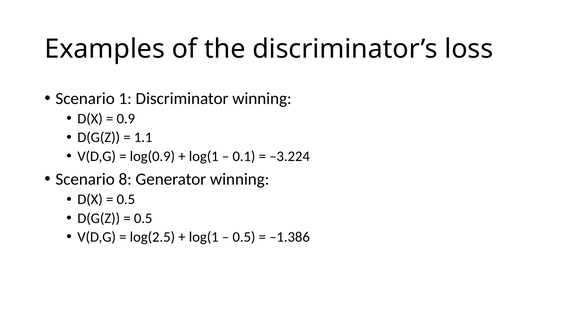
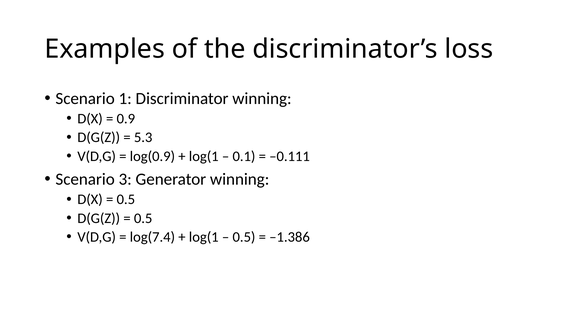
1.1: 1.1 -> 5.3 (143, 138)
–3.224: –3.224 -> –0.111 (290, 156)
8: 8 -> 3 (125, 180)
log(2.5: log(2.5 -> log(7.4 (152, 237)
